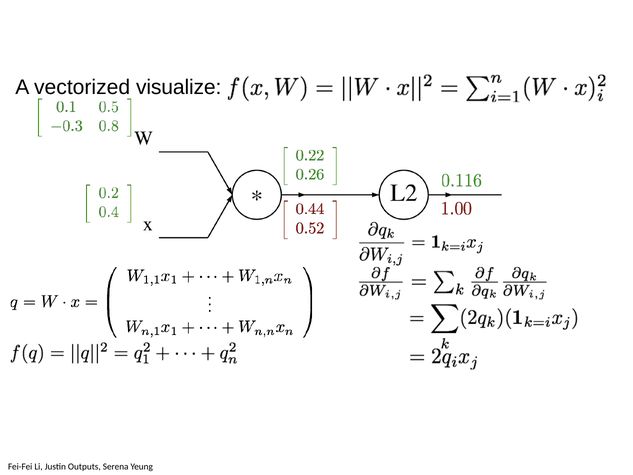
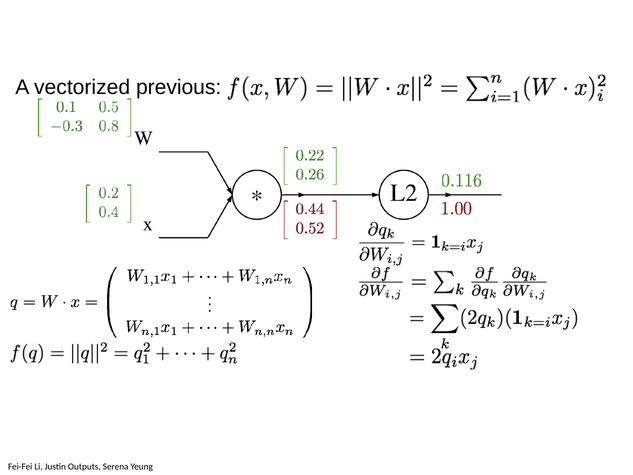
visualize: visualize -> previous (179, 87)
